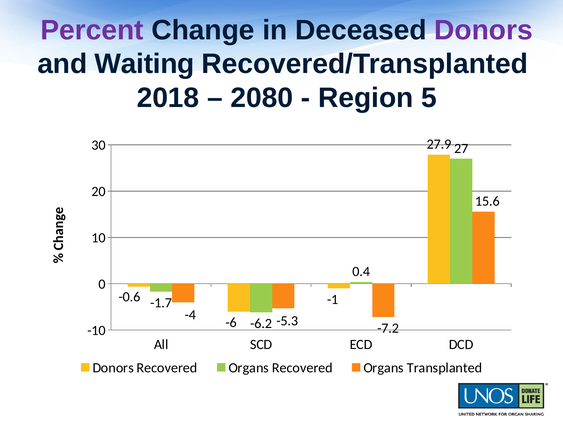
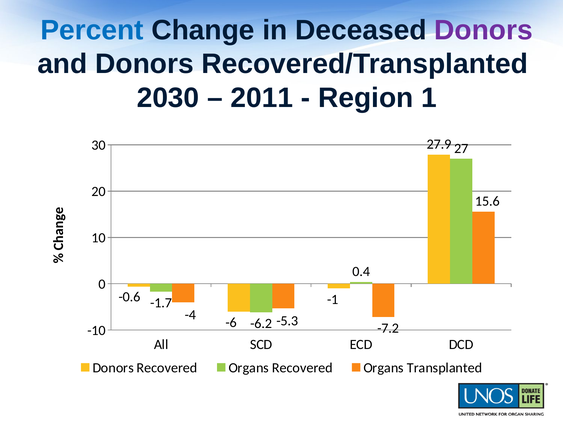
Percent colour: purple -> blue (92, 30)
and Waiting: Waiting -> Donors (144, 64)
2018: 2018 -> 2030 (168, 98)
2080: 2080 -> 2011 (262, 98)
5: 5 -> 1 (429, 98)
